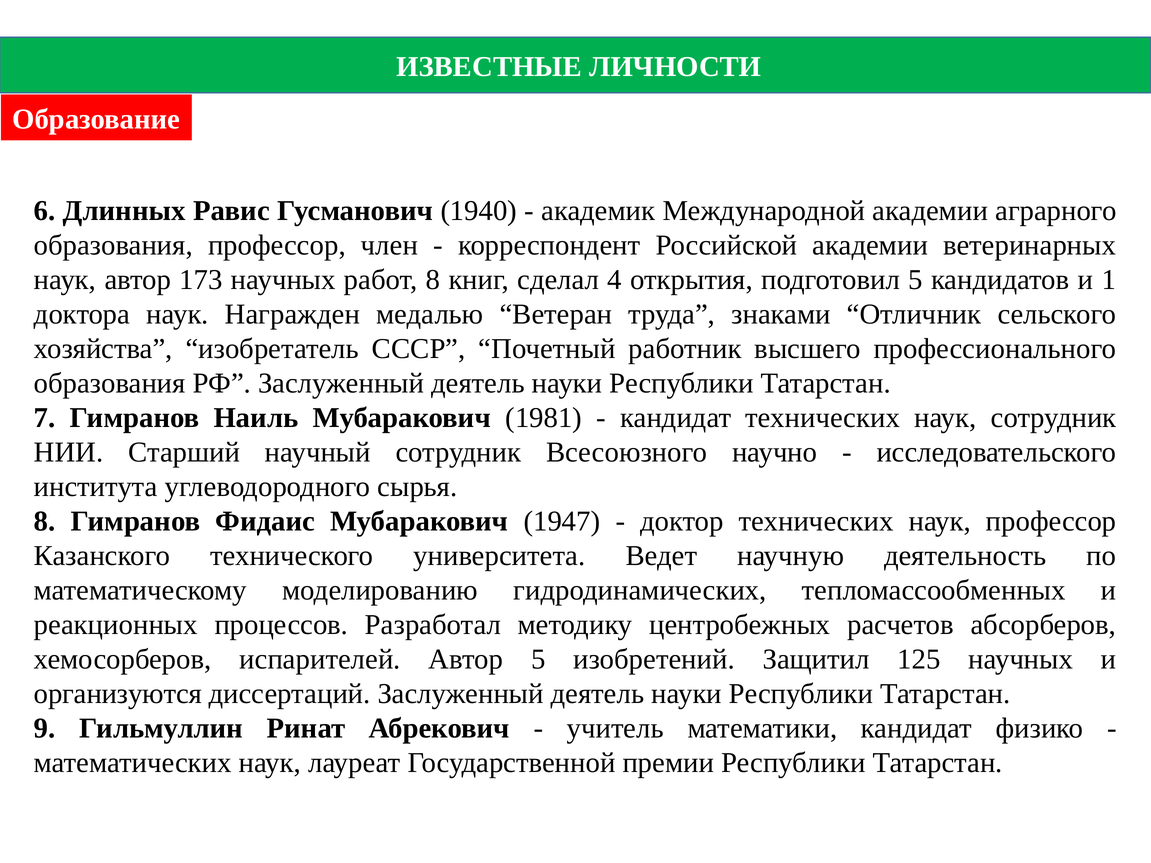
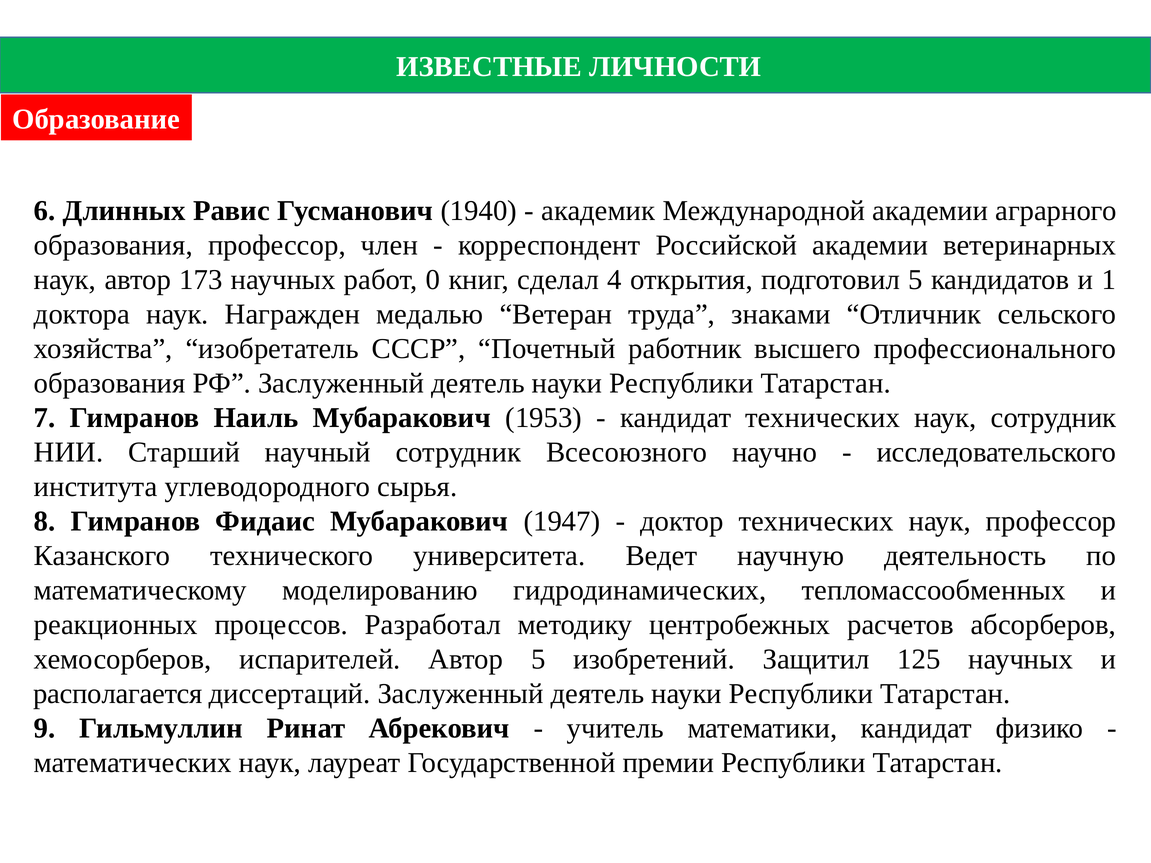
работ 8: 8 -> 0 (433, 280)
1981: 1981 -> 1953 (544, 418)
организуются: организуются -> располагается (118, 694)
